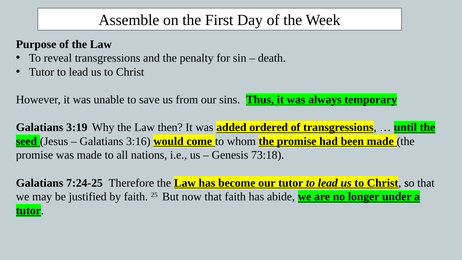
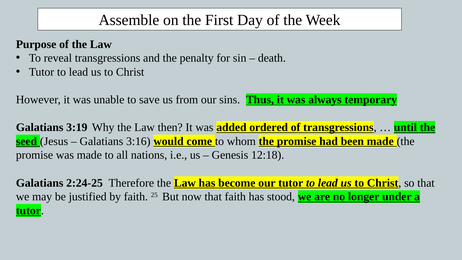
73:18: 73:18 -> 12:18 (268, 155)
7:24-25: 7:24-25 -> 2:24-25 (85, 183)
abide: abide -> stood (281, 197)
